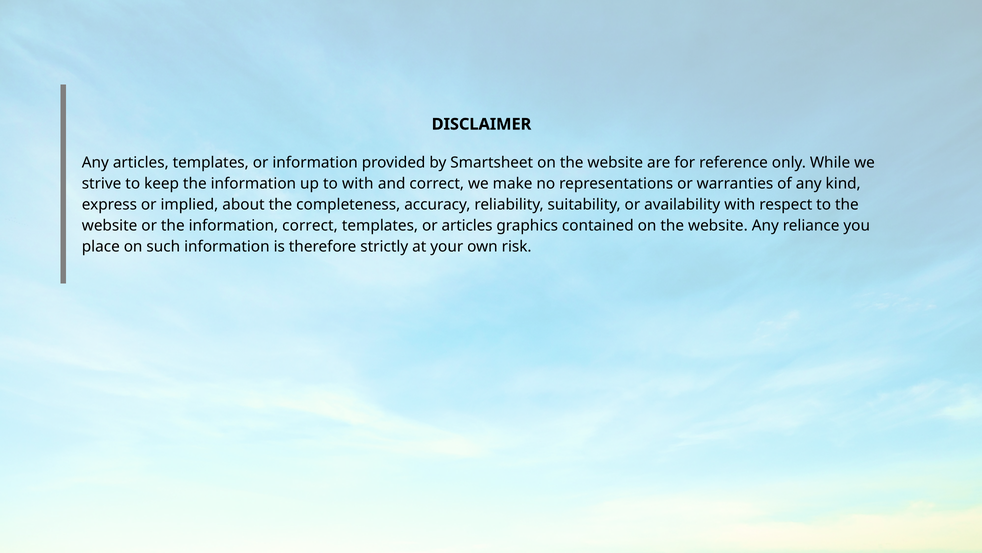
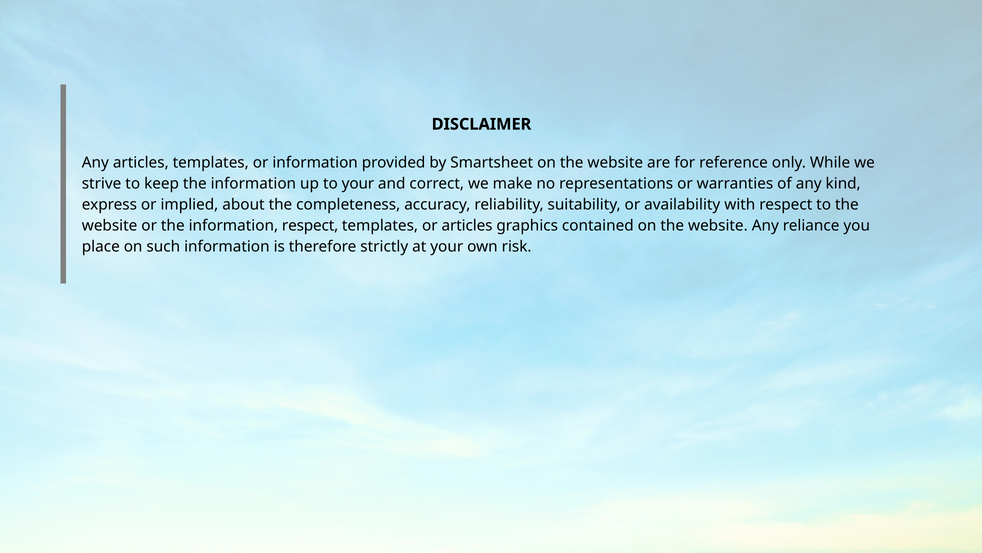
to with: with -> your (358, 183)
information correct: correct -> respect (310, 225)
